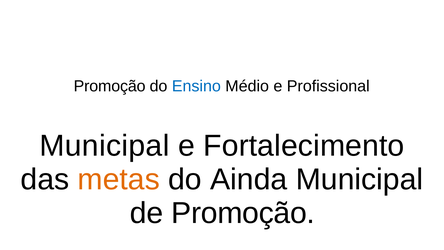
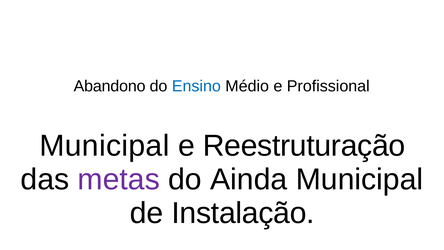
Promoção: Promoção -> Abandono (110, 86)
Fortalecimento: Fortalecimento -> Reestruturação (304, 146)
metas colour: orange -> purple (119, 179)
de Promoção: Promoção -> Instalação (243, 213)
